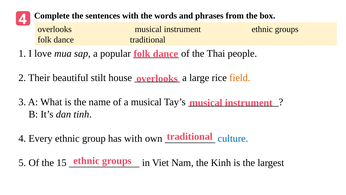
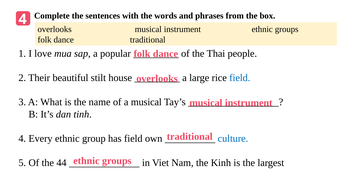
field colour: orange -> blue (240, 78)
has with: with -> field (133, 138)
15: 15 -> 44 (61, 163)
